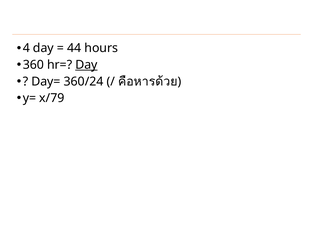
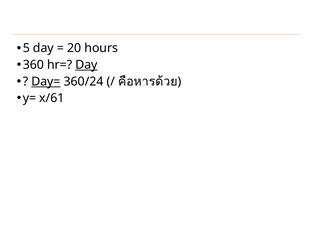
4: 4 -> 5 (26, 48)
44: 44 -> 20 (74, 48)
Day= underline: none -> present (46, 81)
x/79: x/79 -> x/61 (52, 98)
